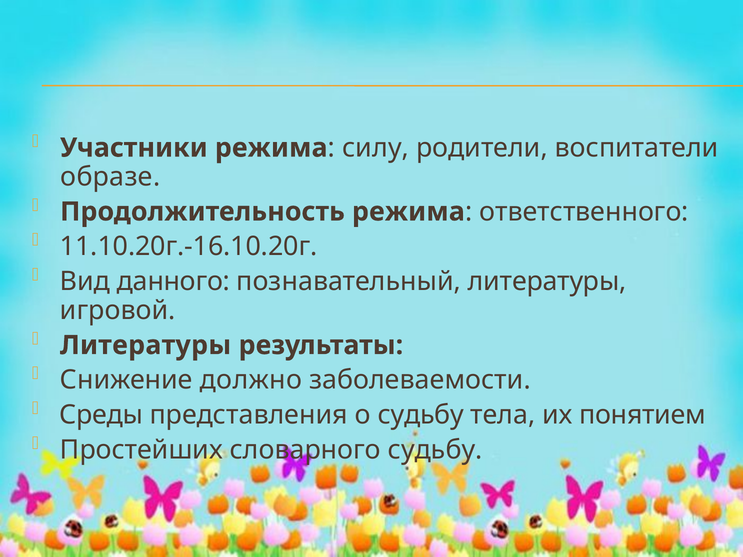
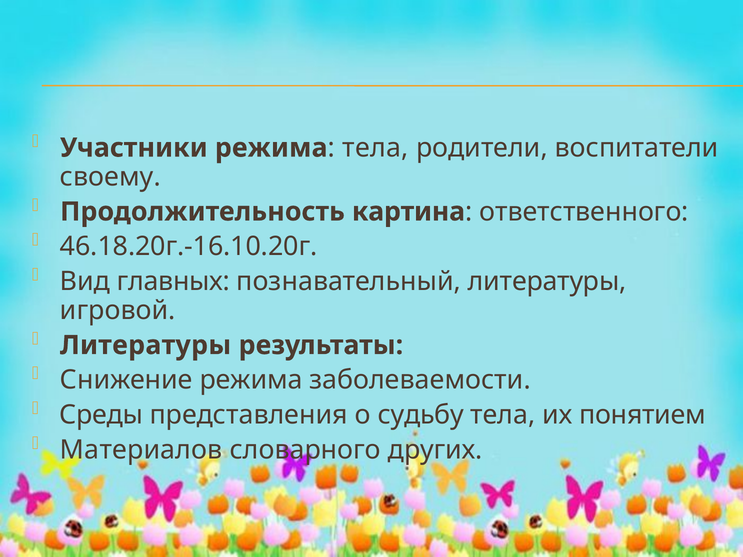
силу: силу -> тела (376, 148)
образе: образе -> своему (110, 177)
Продолжительность режима: режима -> картина (409, 212)
11.10.20г.-16.10.20г: 11.10.20г.-16.10.20г -> 46.18.20г.-16.10.20г (189, 247)
данного: данного -> главных (173, 282)
Снижение должно: должно -> режима (251, 380)
Простейших: Простейших -> Материалов (141, 450)
словарного судьбу: судьбу -> других (435, 450)
